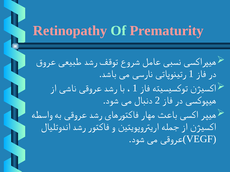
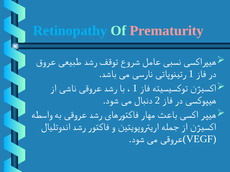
Retinopathy colour: pink -> light blue (70, 31)
